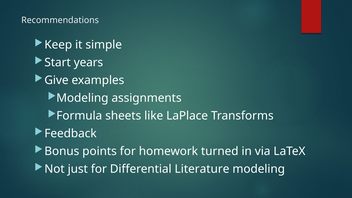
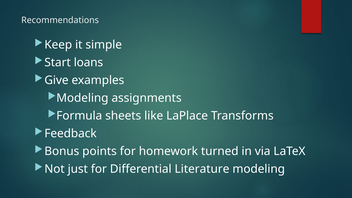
years: years -> loans (88, 62)
